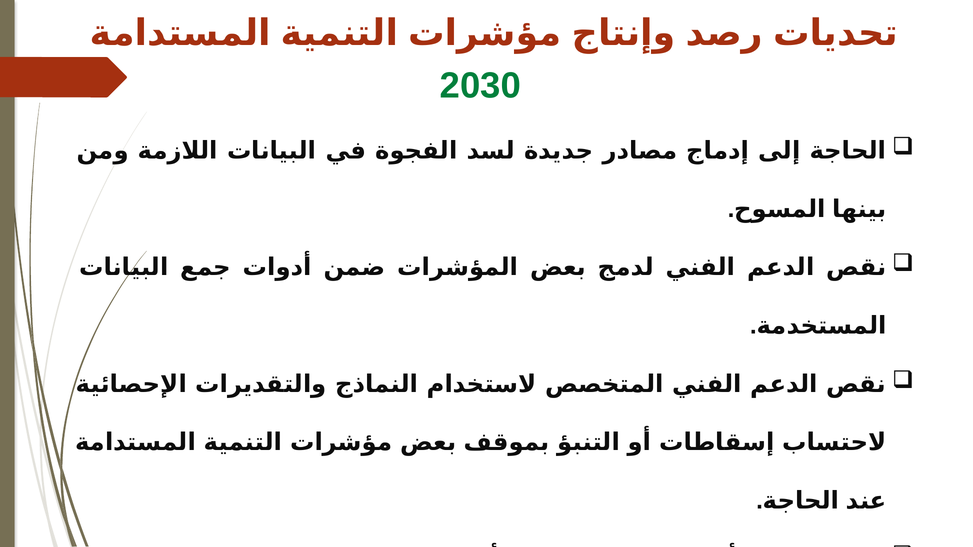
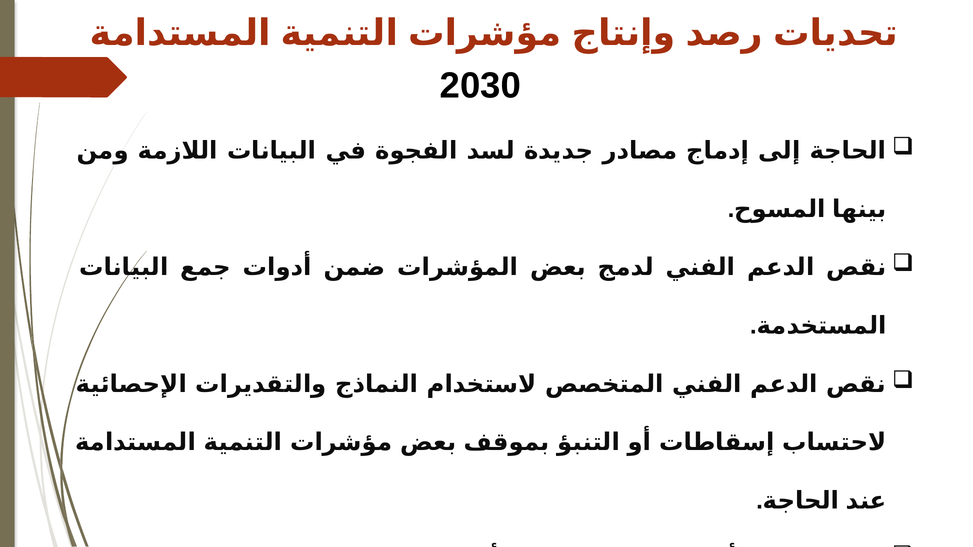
2030 colour: green -> black (480, 86)
